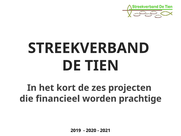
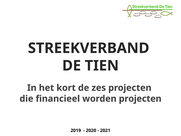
worden prachtige: prachtige -> projecten (140, 99)
